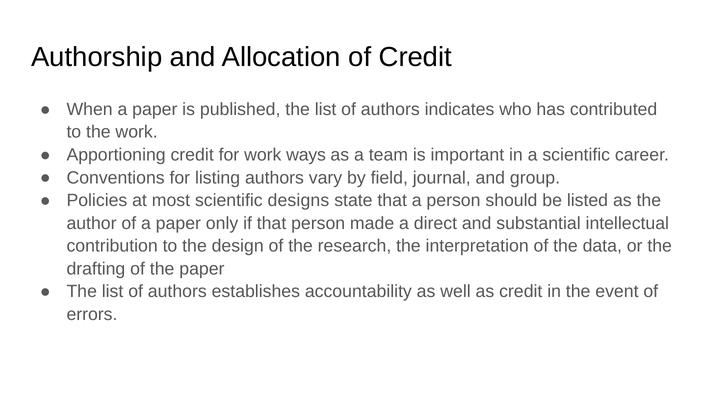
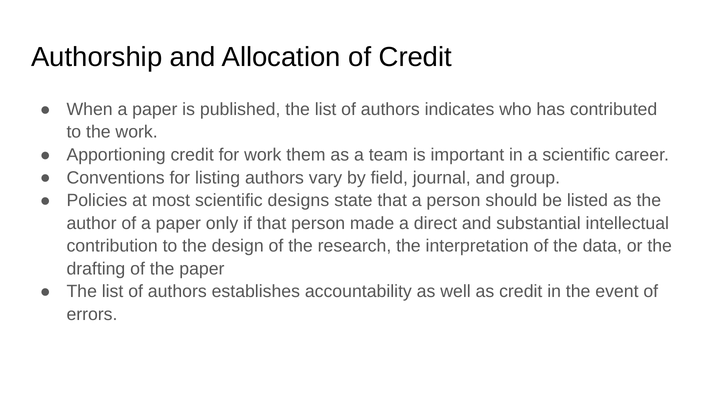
ways: ways -> them (306, 155)
